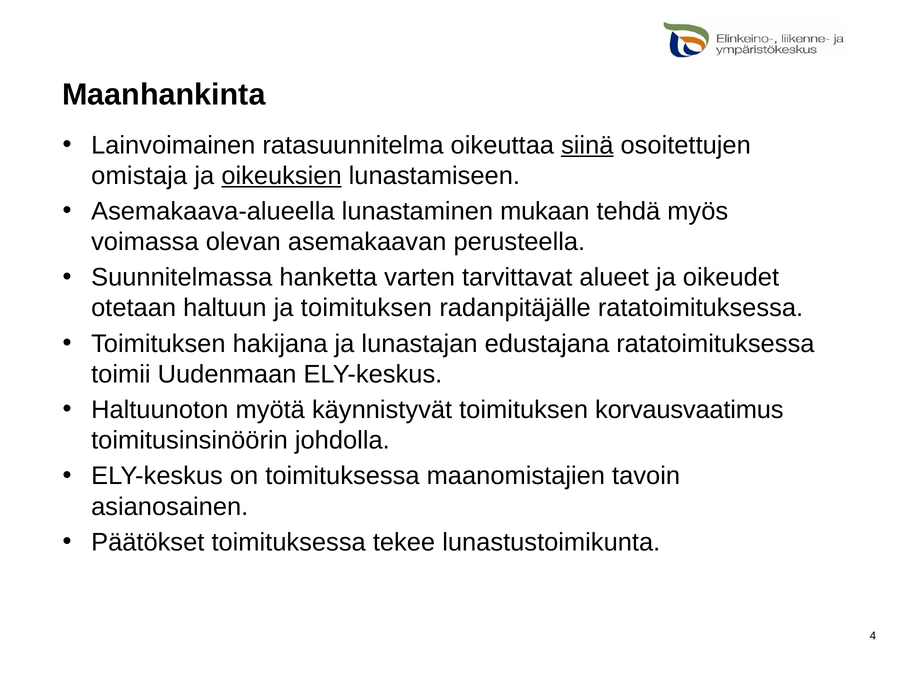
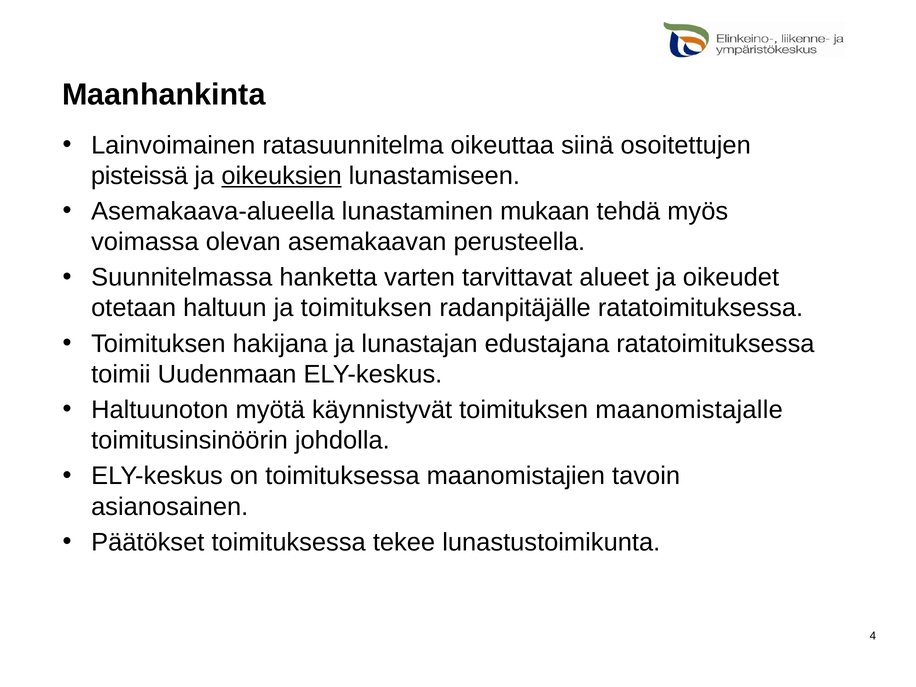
siinä underline: present -> none (587, 145)
omistaja: omistaja -> pisteissä (139, 176)
korvausvaatimus: korvausvaatimus -> maanomistajalle (689, 410)
